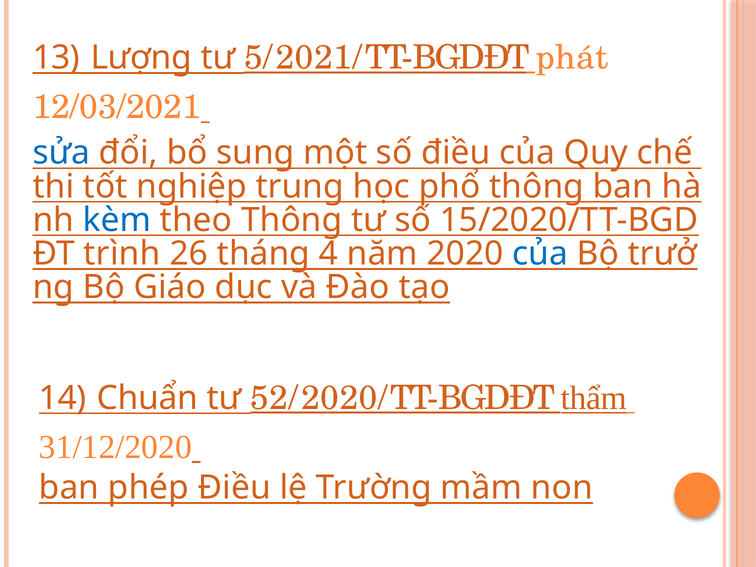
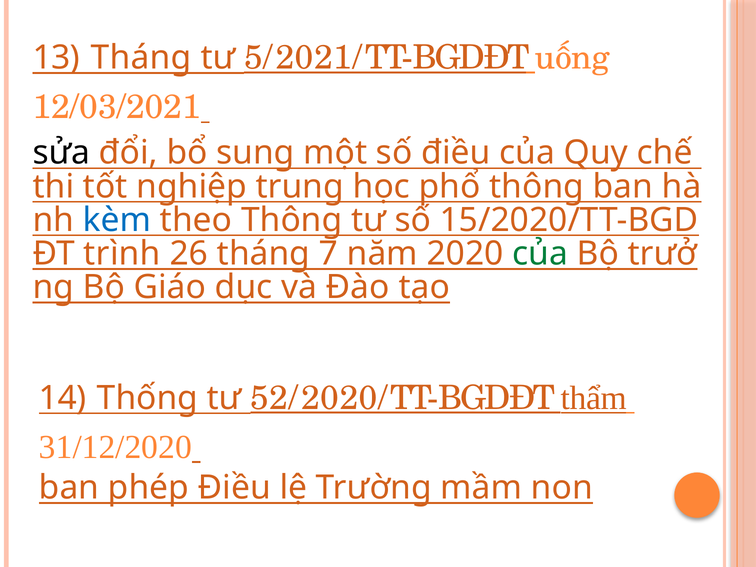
13 Lượng: Lượng -> Tháng (141, 58)
phát: phát -> uống (572, 58)
sửa colour: blue -> black (61, 153)
4: 4 -> 7 (329, 254)
của colour: blue -> green (540, 254)
Chuẩn: Chuẩn -> Thống (147, 398)
